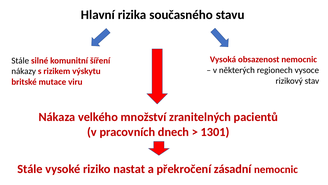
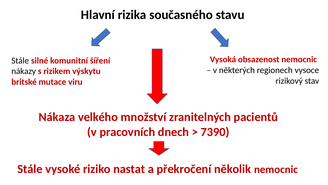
1301: 1301 -> 7390 (215, 132)
zásadní: zásadní -> několik (233, 169)
